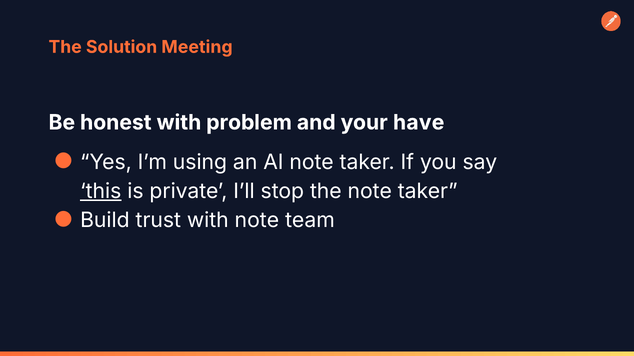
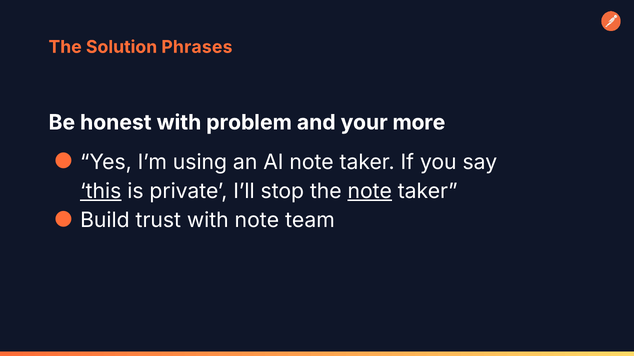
Meeting: Meeting -> Phrases (197, 47)
have: have -> more (419, 123)
note underline: none -> present (370, 192)
